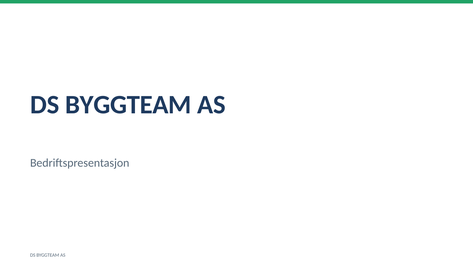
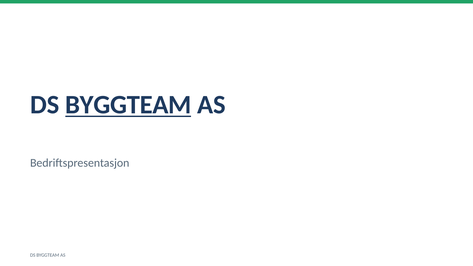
BYGGTEAM underline: none -> present (128, 105)
